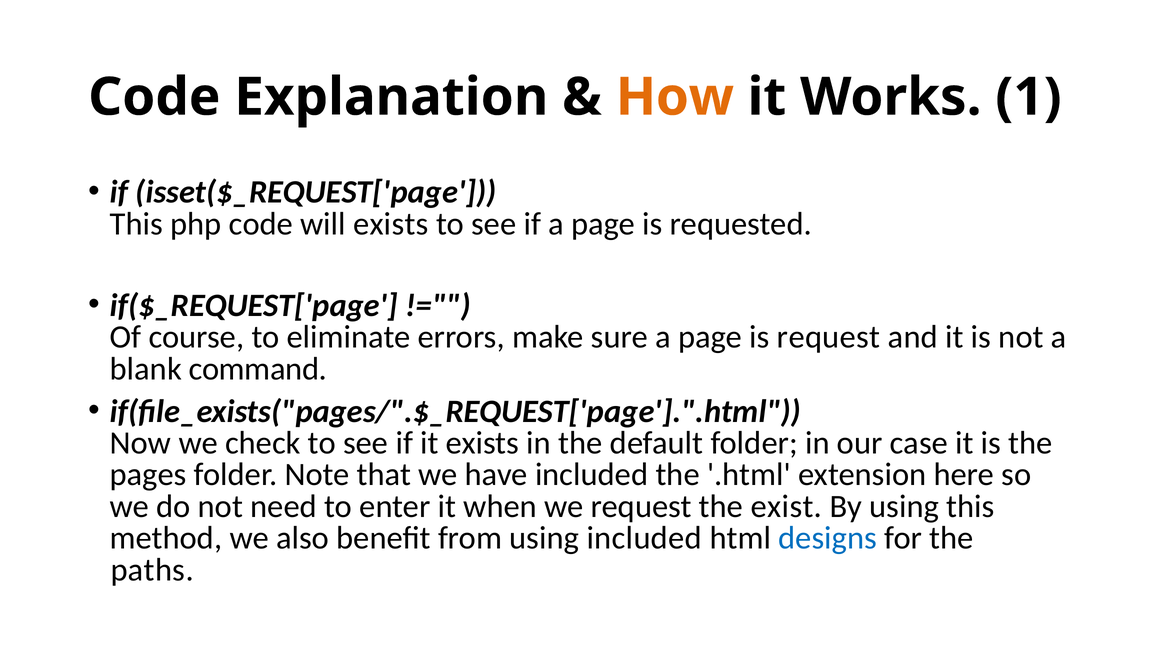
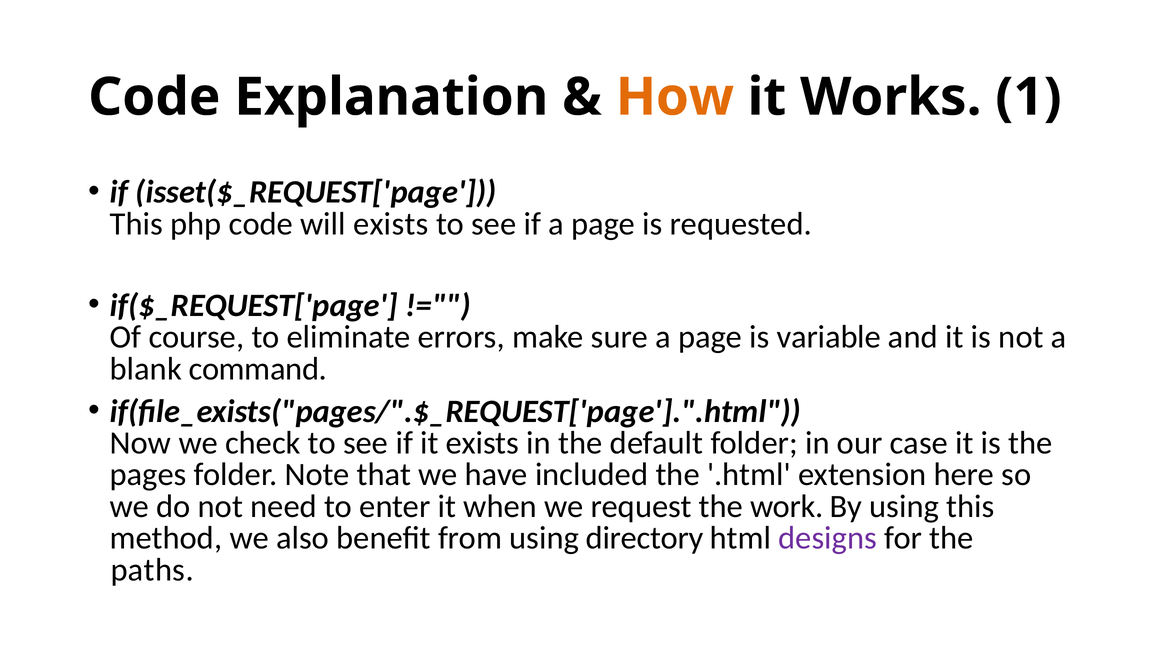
is request: request -> variable (829, 337)
exist: exist -> work (787, 506)
using included: included -> directory (645, 538)
designs colour: blue -> purple (828, 538)
